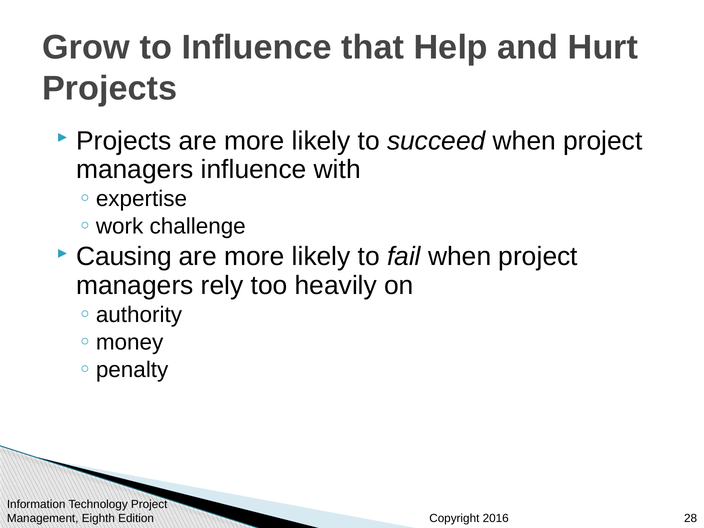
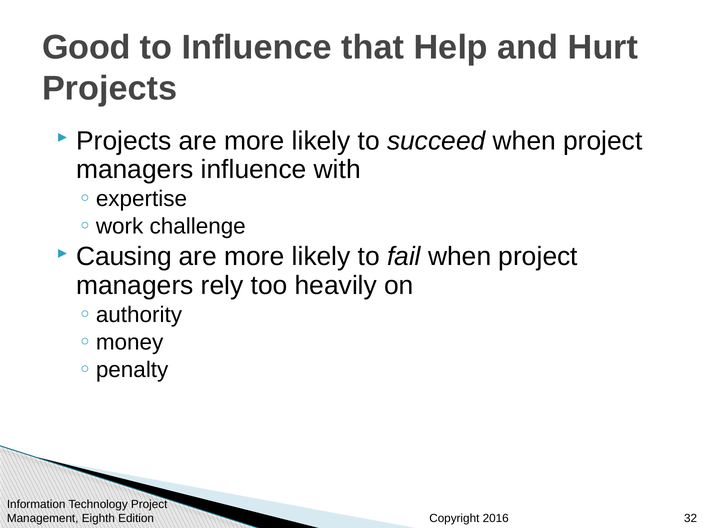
Grow: Grow -> Good (86, 48)
28: 28 -> 32 (691, 518)
